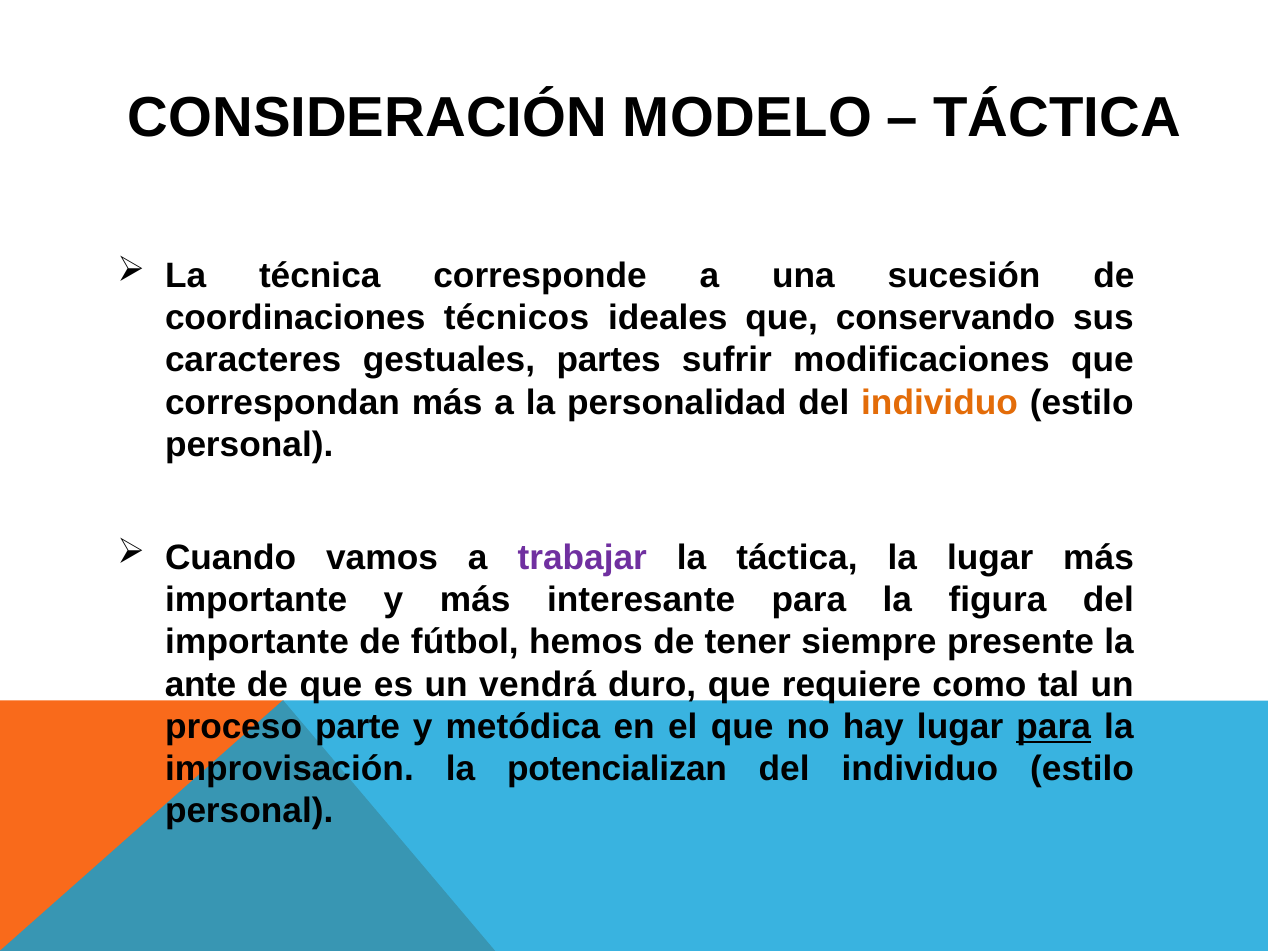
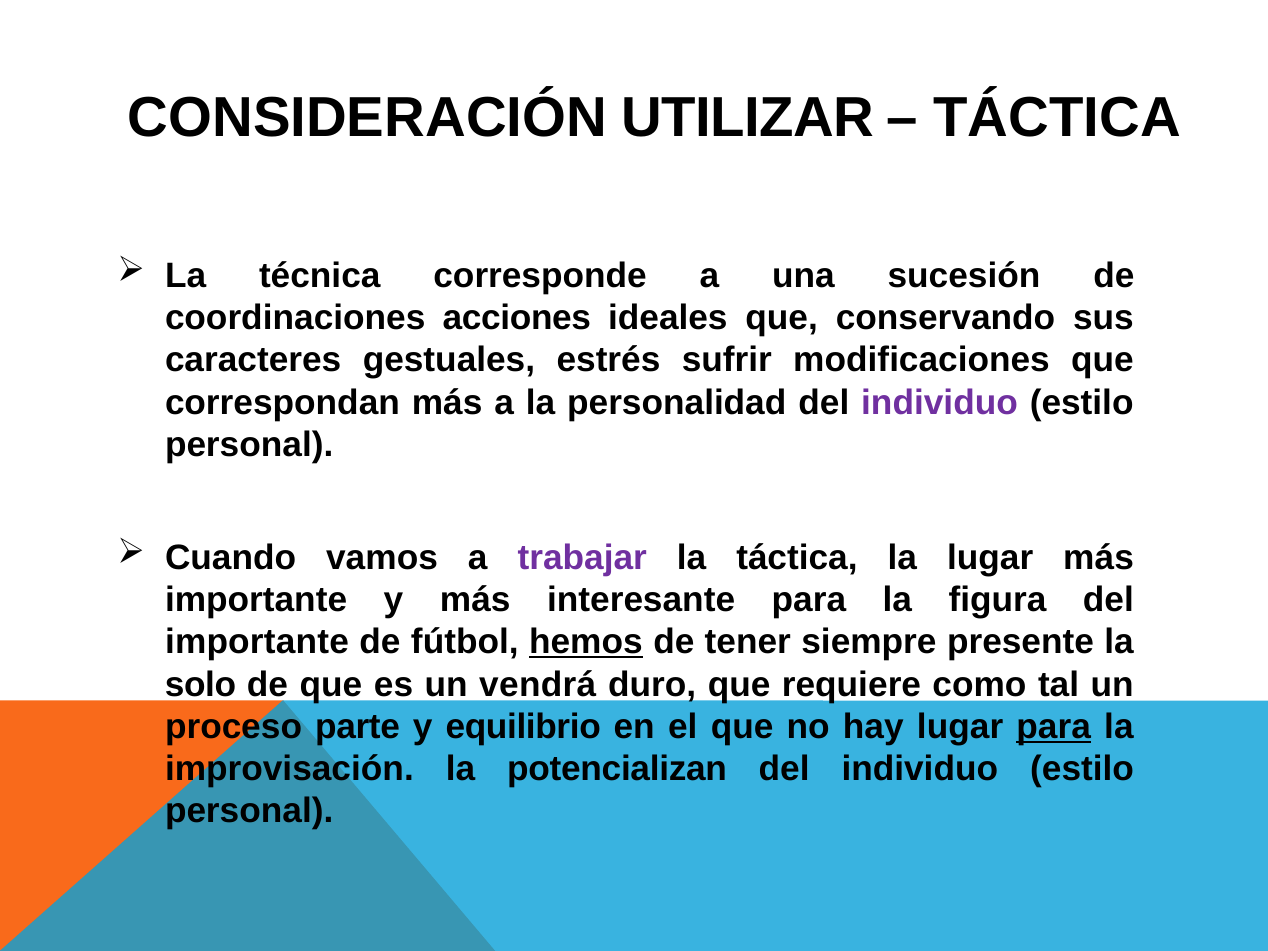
MODELO: MODELO -> UTILIZAR (748, 118)
técnicos: técnicos -> acciones (517, 318)
partes: partes -> estrés (608, 360)
individuo colour: orange -> purple (940, 403)
hemos underline: none -> present (586, 642)
ante: ante -> solo (200, 684)
metódica: metódica -> equilibrio (523, 727)
